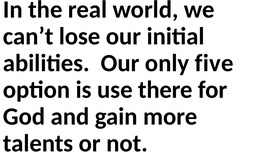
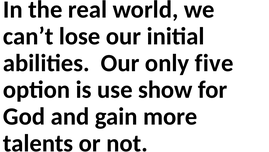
there: there -> show (165, 89)
